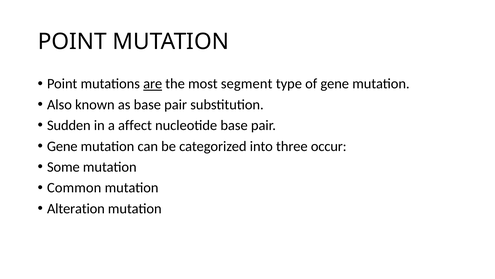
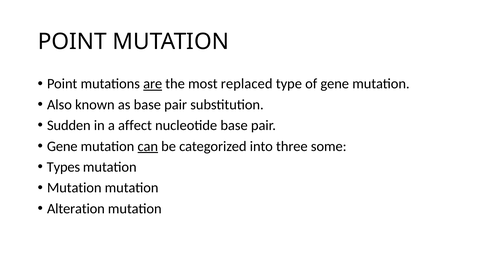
segment: segment -> replaced (247, 84)
can underline: none -> present (148, 146)
occur: occur -> some (329, 146)
Some: Some -> Types (63, 167)
Common: Common -> Mutation (74, 187)
